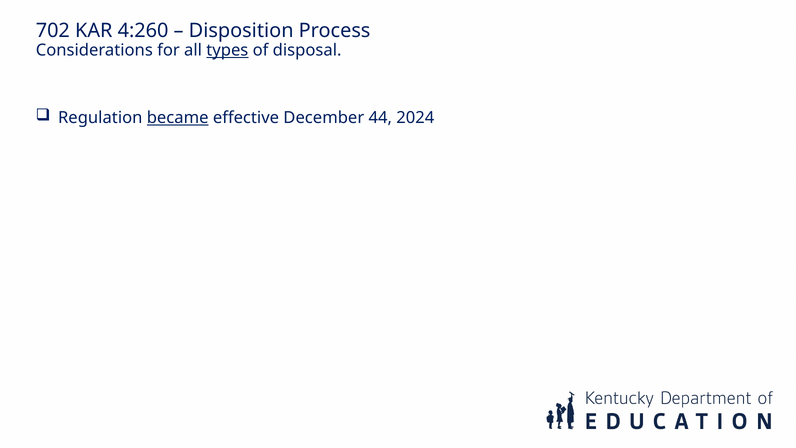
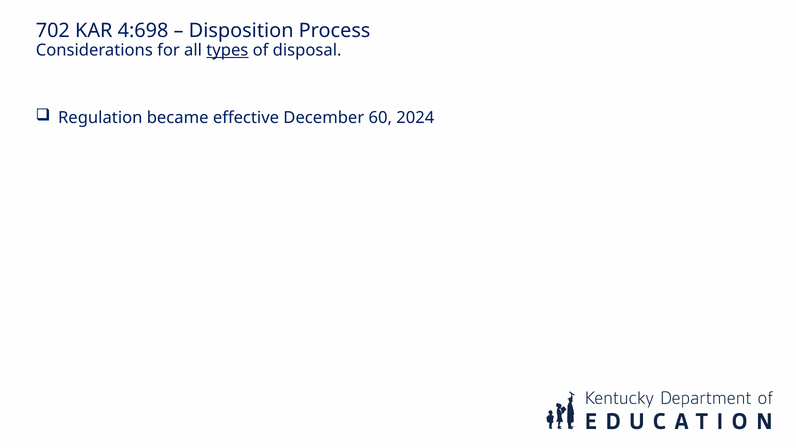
4:260: 4:260 -> 4:698 (143, 31)
became underline: present -> none (178, 118)
44: 44 -> 60 (380, 118)
